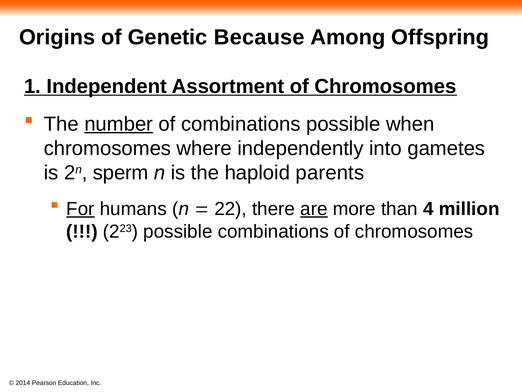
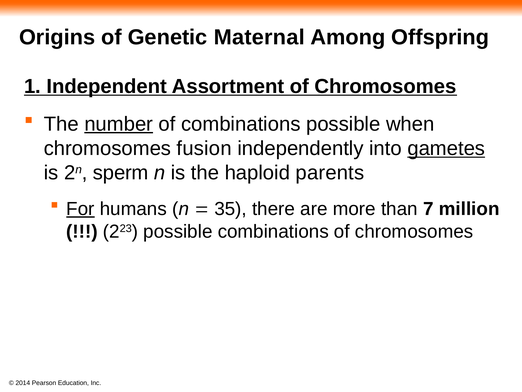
Because: Because -> Maternal (259, 37)
where: where -> fusion (204, 148)
gametes underline: none -> present (446, 148)
22: 22 -> 35 (231, 209)
are underline: present -> none (314, 209)
4: 4 -> 7 (428, 209)
